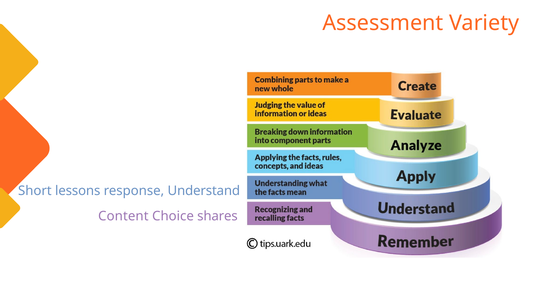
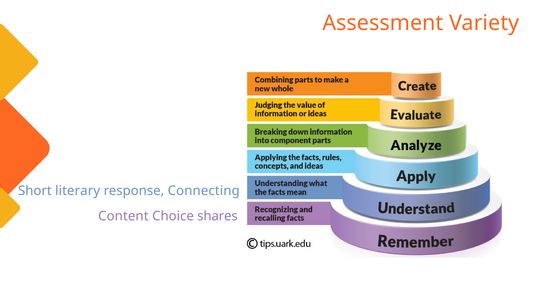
lessons: lessons -> literary (78, 191)
Understand: Understand -> Connecting (204, 191)
